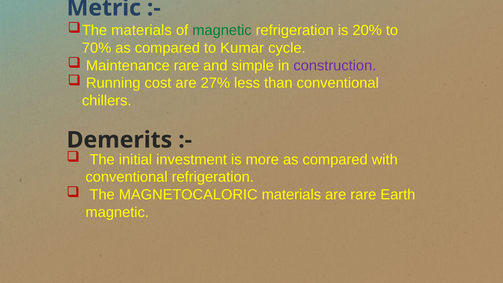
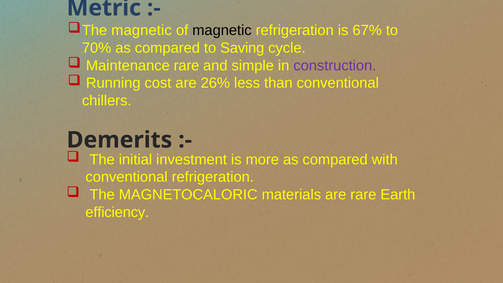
materials: materials -> magnetic (142, 30)
magnetic colour: green -> black (222, 30)
20%: 20% -> 67% (367, 30)
Kumar: Kumar -> Saving (242, 48)
27%: 27% -> 26% (215, 83)
magnetic: magnetic -> efficiency (117, 212)
